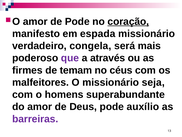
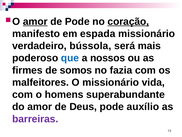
amor underline: none -> present (35, 21)
congela: congela -> bússola (90, 46)
que colour: purple -> blue (70, 58)
através: através -> nossos (108, 58)
temam: temam -> somos (76, 70)
céus: céus -> fazia (121, 70)
seja: seja -> vida (153, 82)
